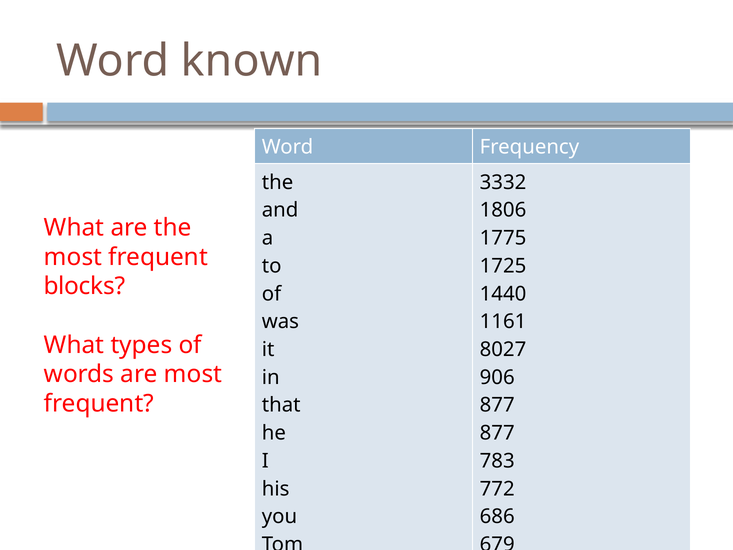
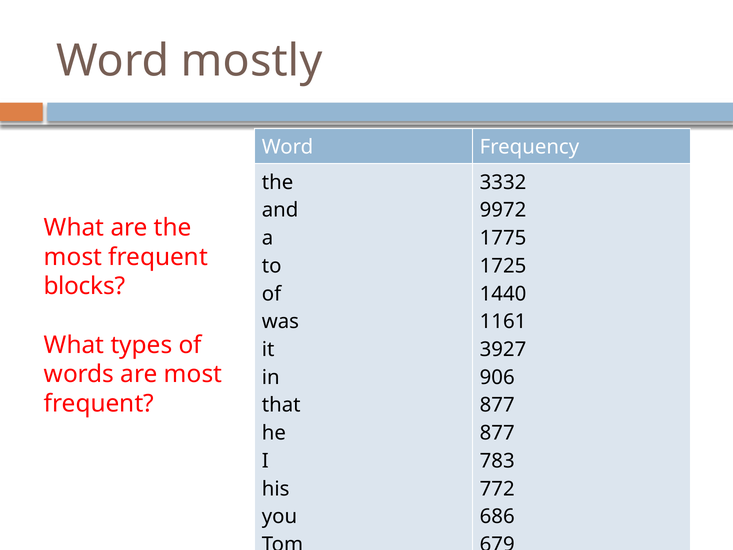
known: known -> mostly (252, 61)
1806: 1806 -> 9972 (503, 210)
8027: 8027 -> 3927 (503, 349)
